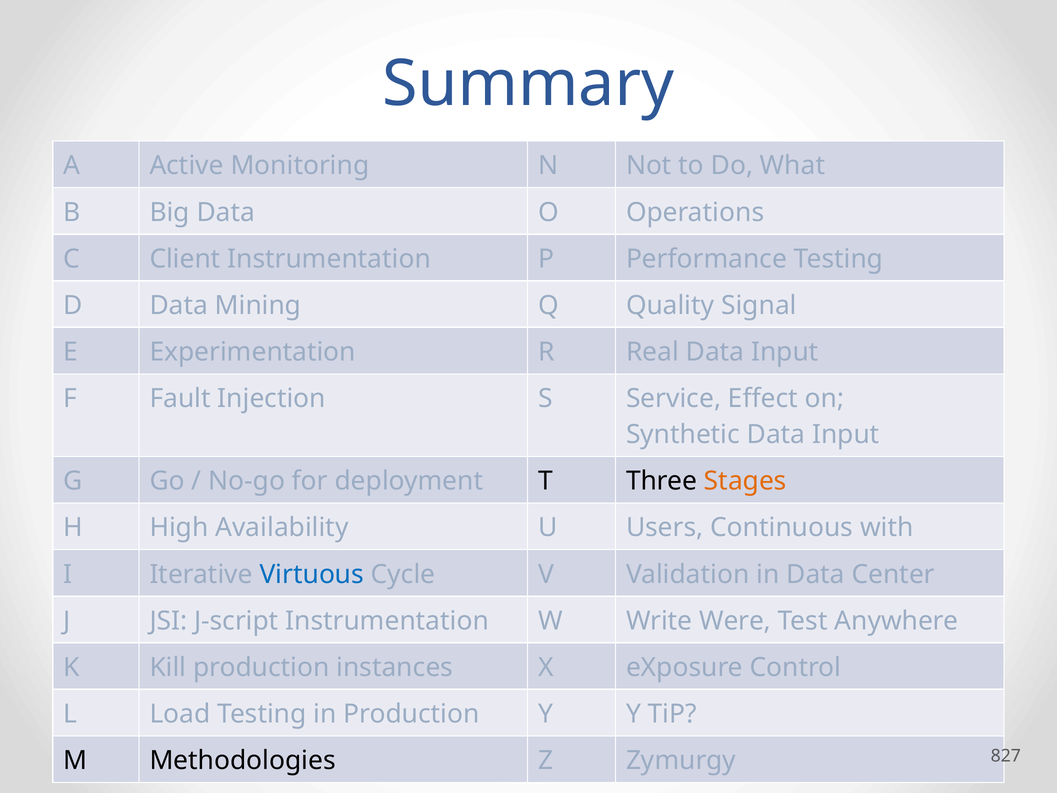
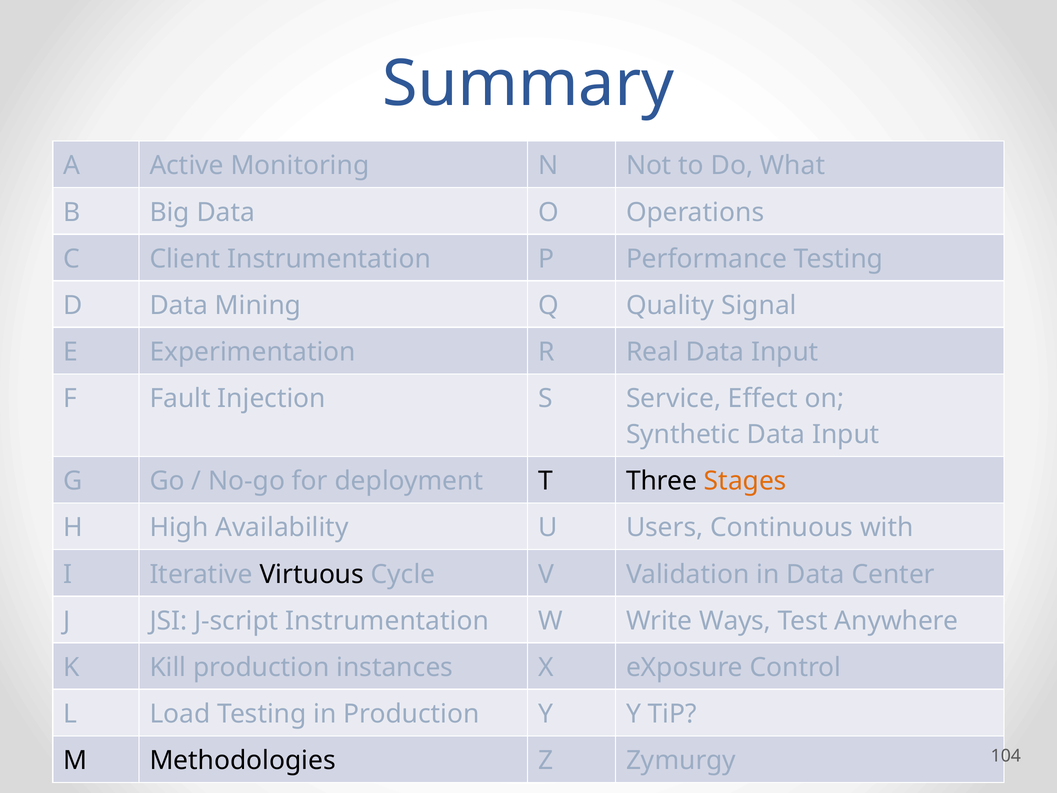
Virtuous colour: blue -> black (312, 574)
Were: Were -> Ways (735, 621)
827: 827 -> 104 (1006, 756)
